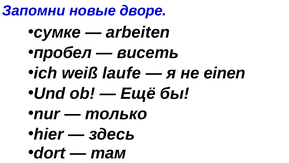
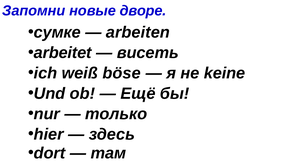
пробел: пробел -> arbeitet (63, 53)
laufe: laufe -> böse (122, 73)
einen: einen -> keine (225, 73)
